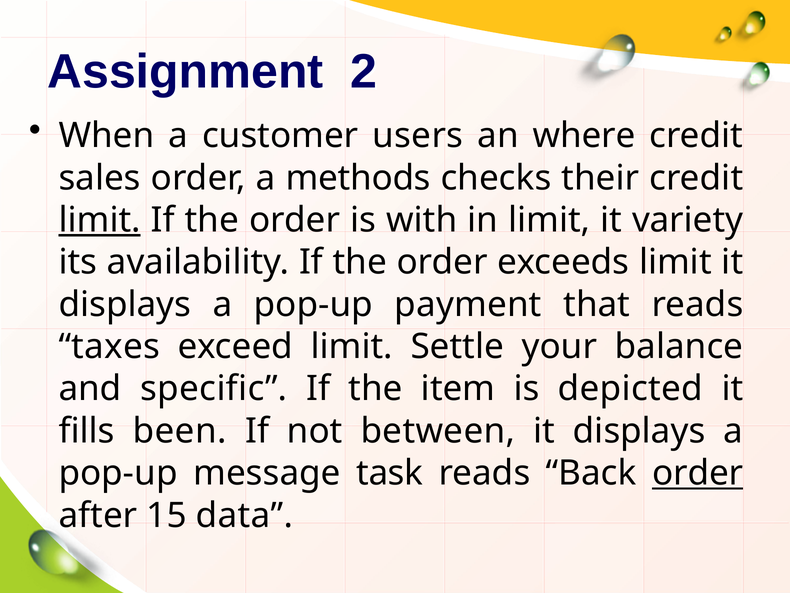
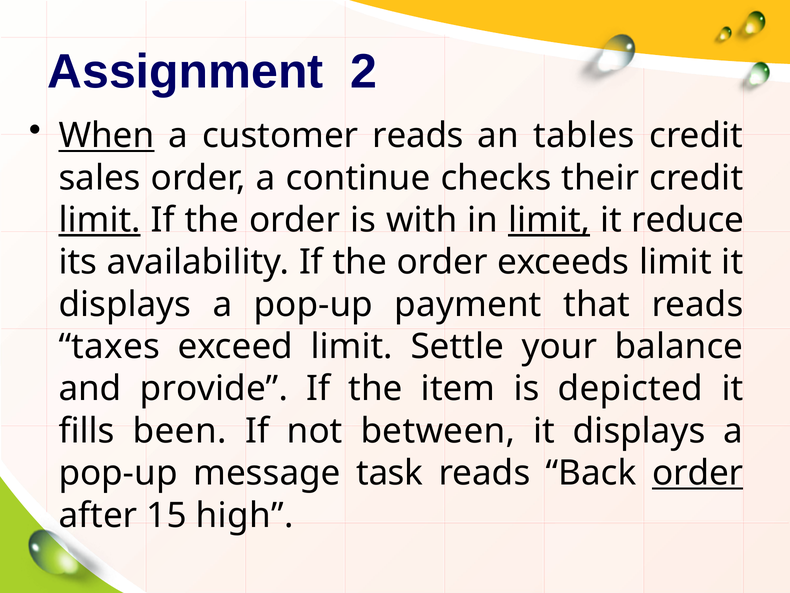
When underline: none -> present (107, 136)
customer users: users -> reads (418, 136)
where: where -> tables (584, 136)
methods: methods -> continue (358, 178)
limit underline: none -> present (549, 220)
variety: variety -> reduce (688, 220)
specific: specific -> provide (214, 389)
data: data -> high (245, 515)
